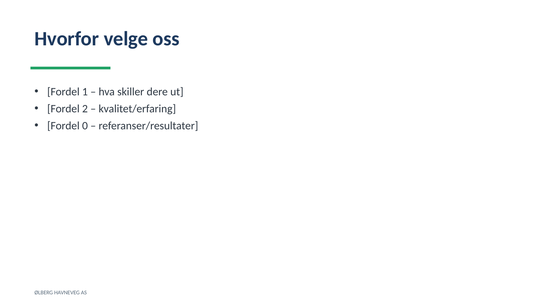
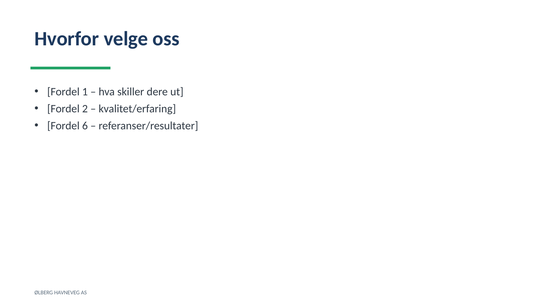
0: 0 -> 6 (85, 126)
